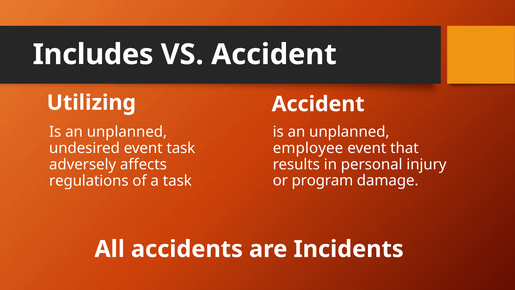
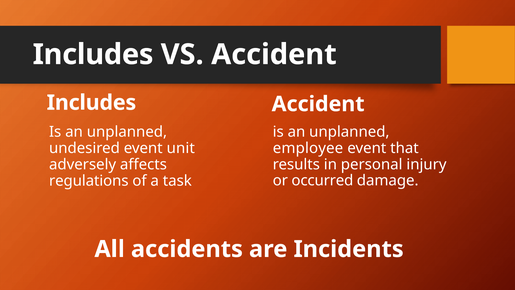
Utilizing: Utilizing -> Includes (91, 103)
event task: task -> unit (181, 148)
program: program -> occurred (322, 180)
